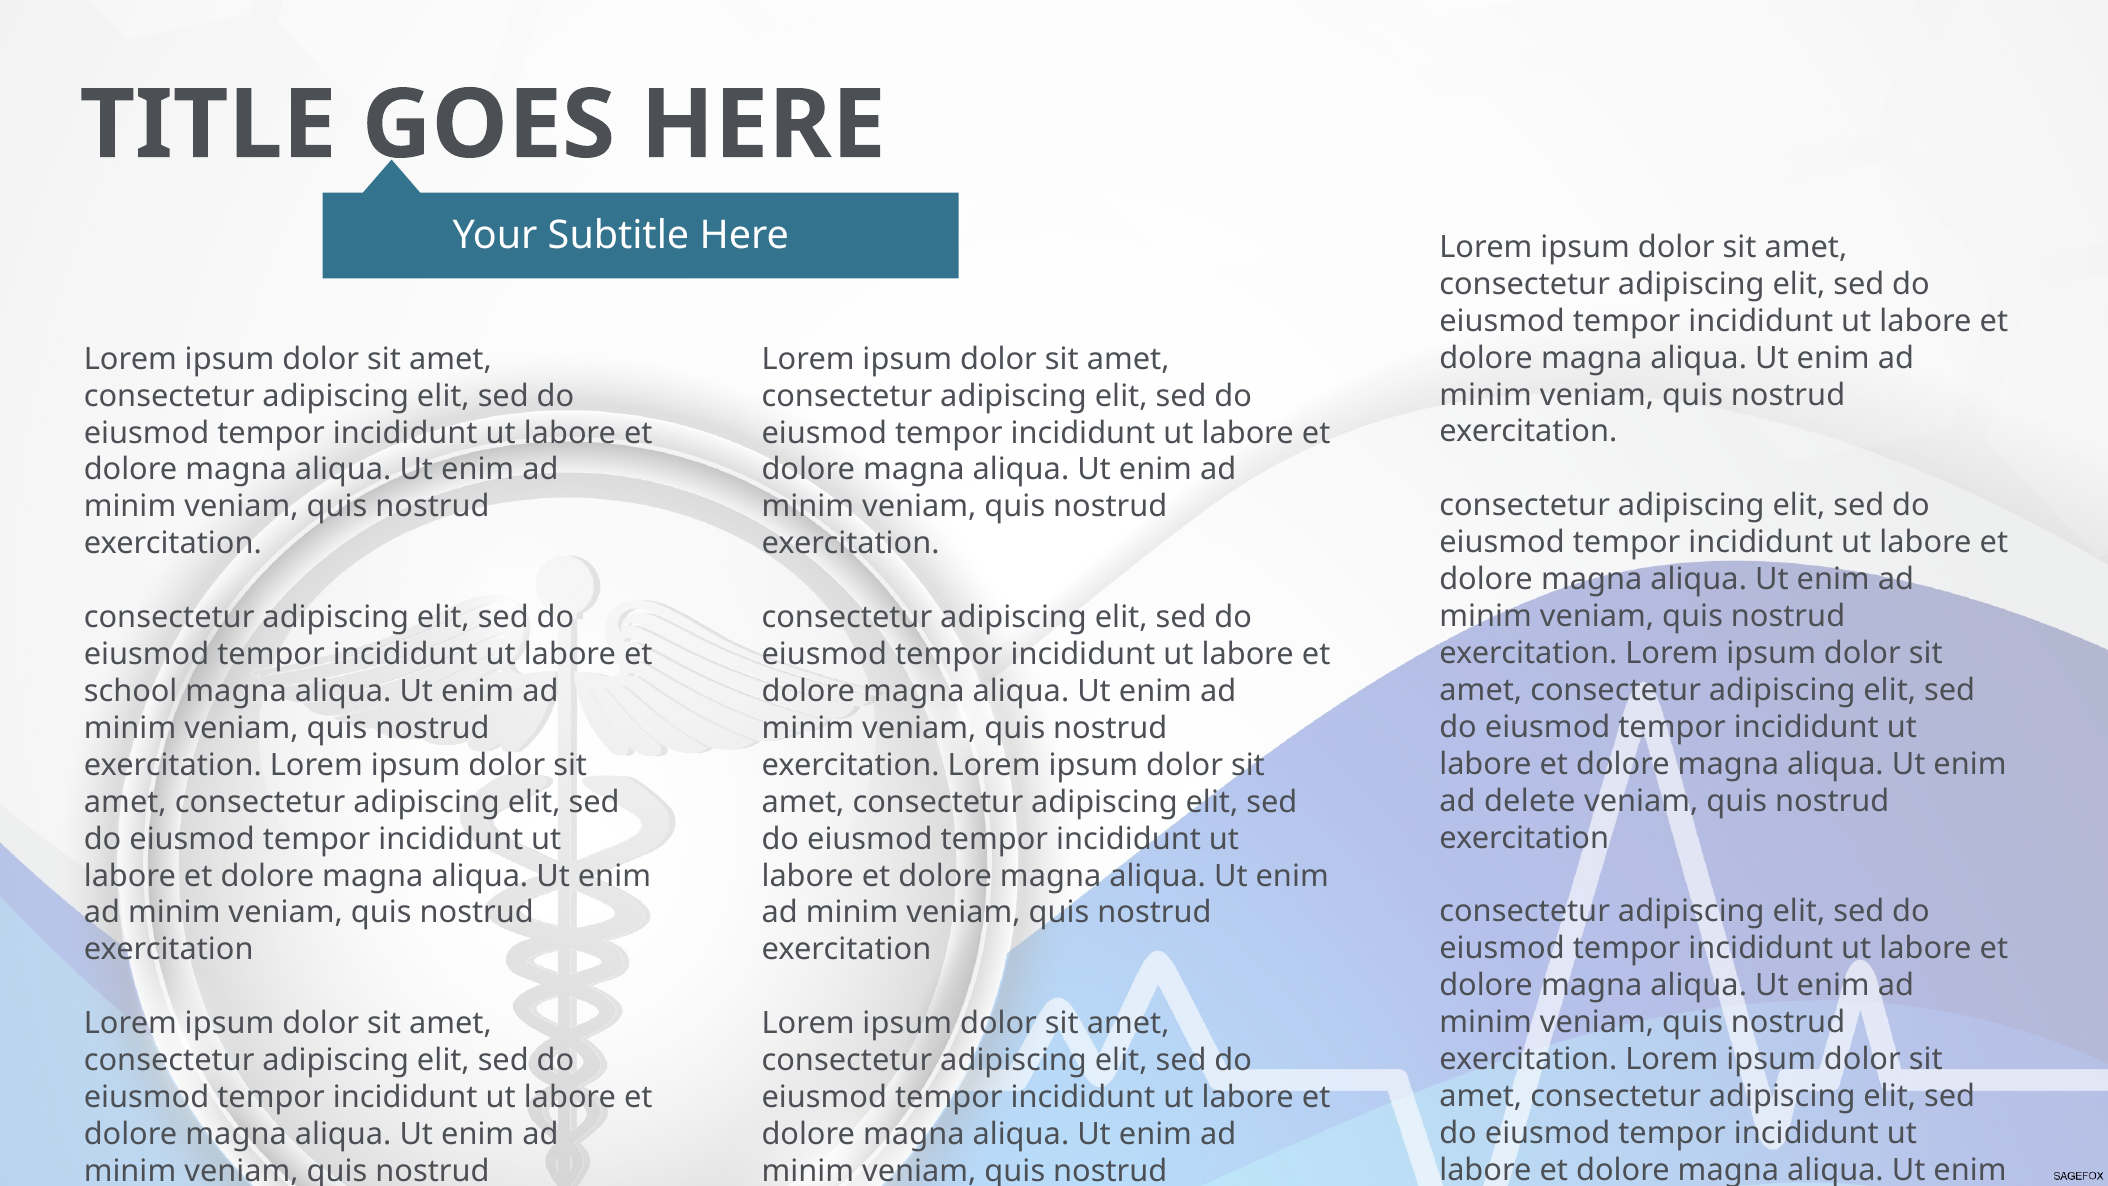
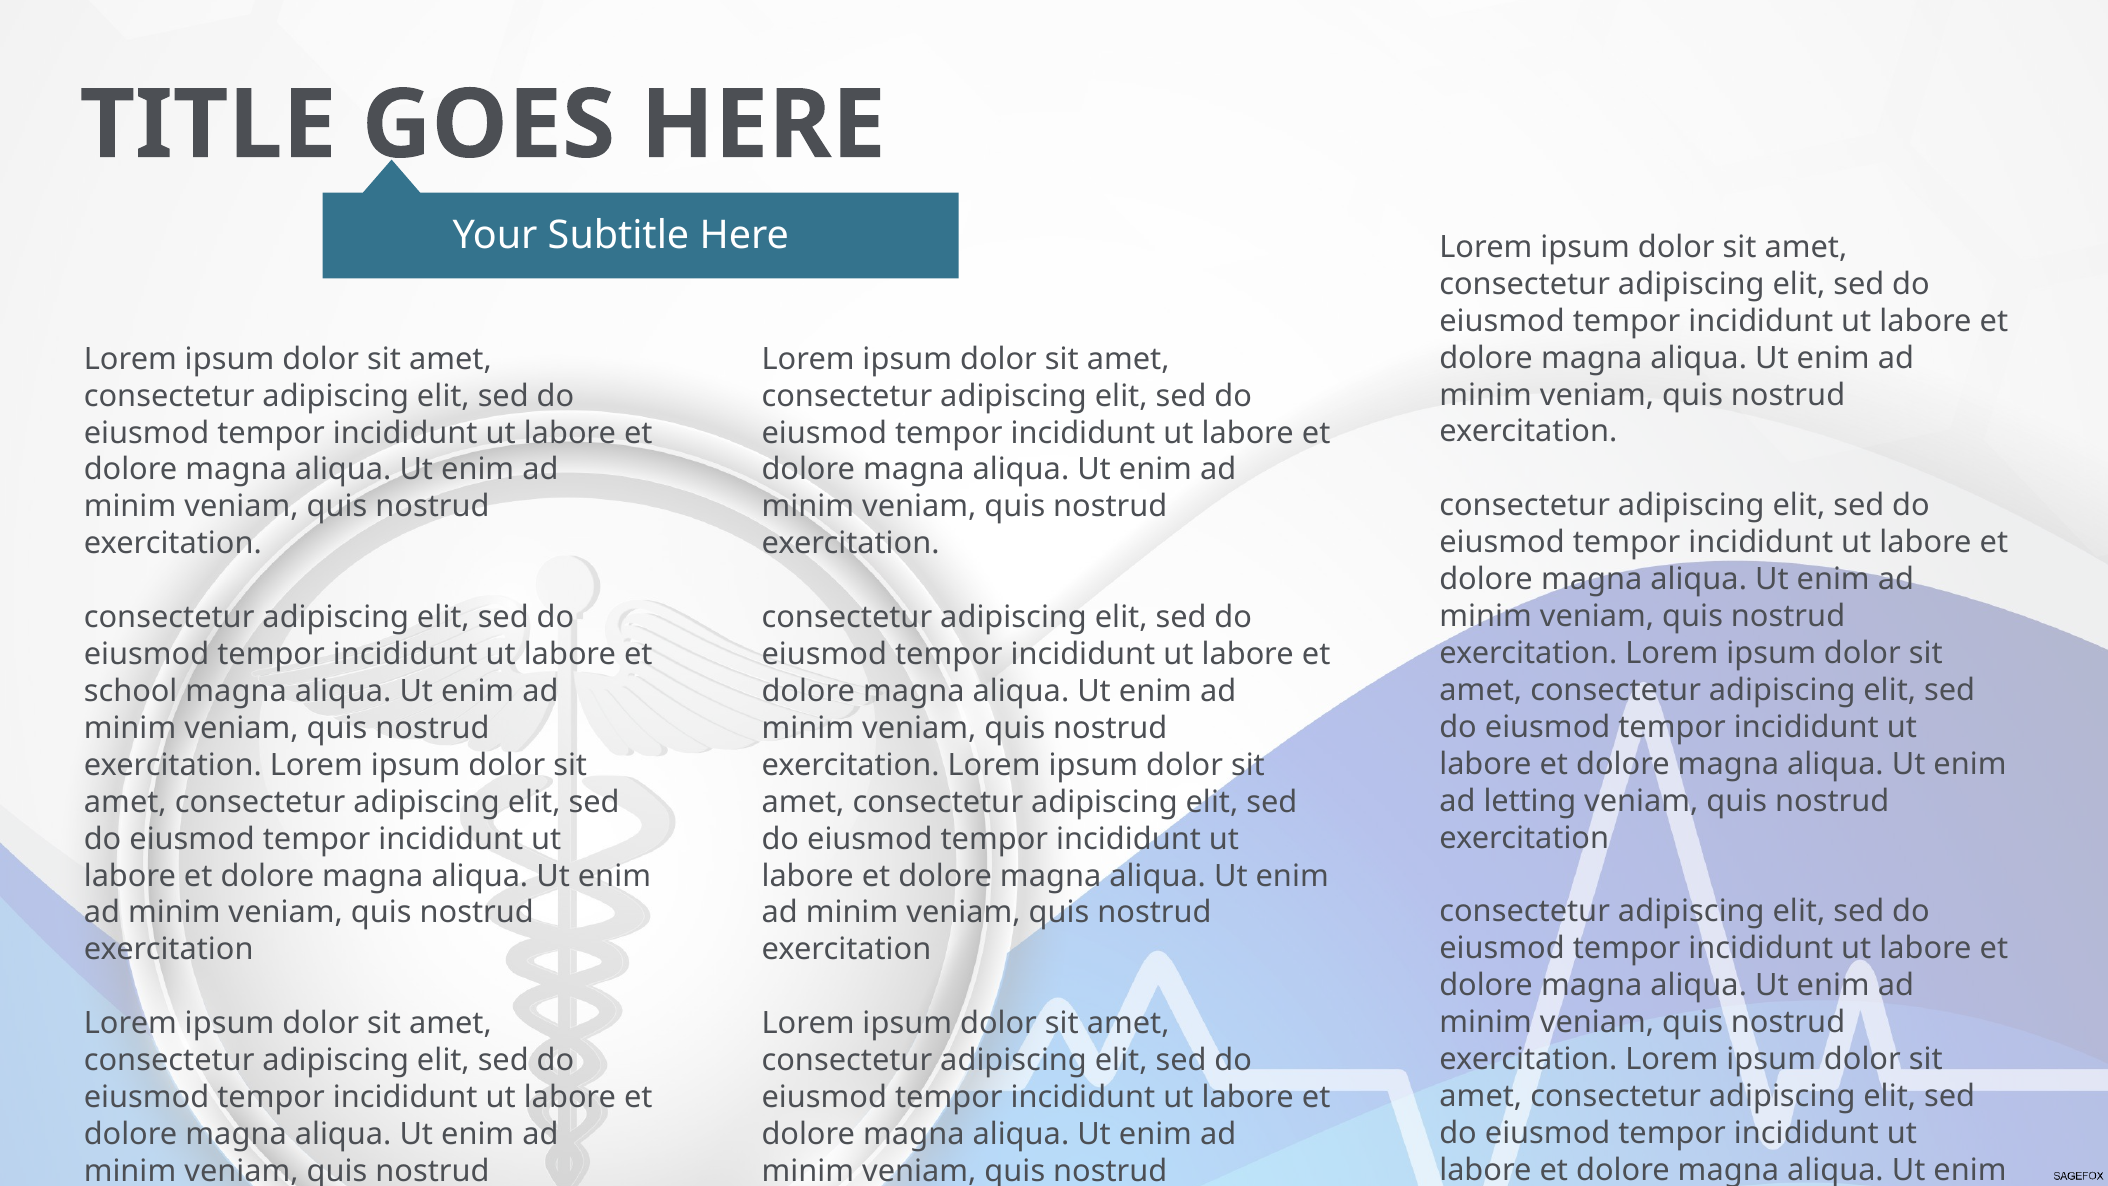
delete: delete -> letting (1530, 801)
